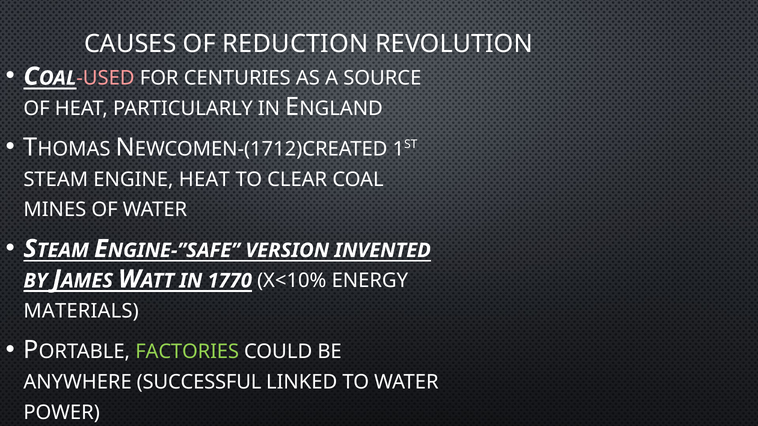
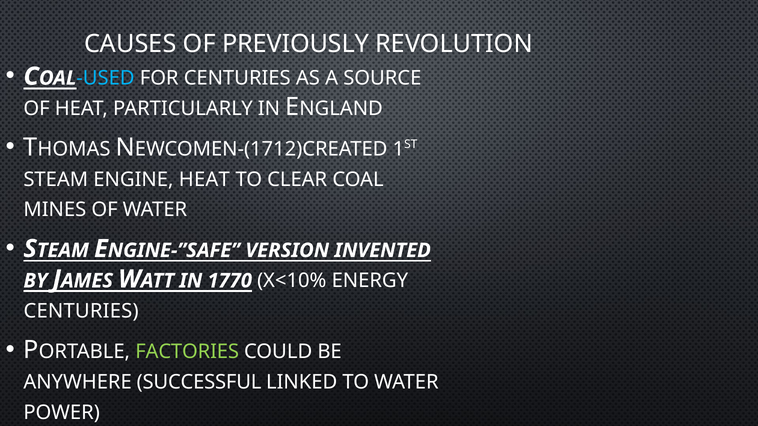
REDUCTION: REDUCTION -> PREVIOUSLY (296, 44)
USED colour: pink -> light blue (105, 78)
MATERIALS: MATERIALS -> CENTURIES (81, 311)
